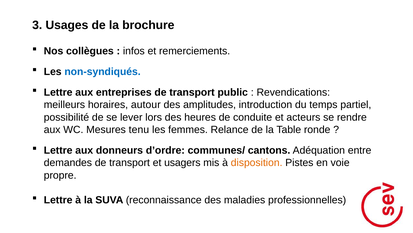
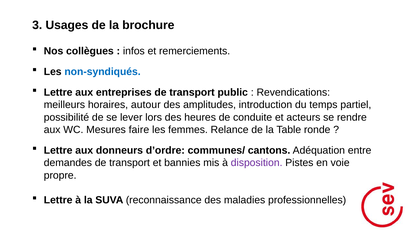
tenu: tenu -> faire (139, 129)
usagers: usagers -> bannies (182, 162)
disposition colour: orange -> purple (257, 162)
